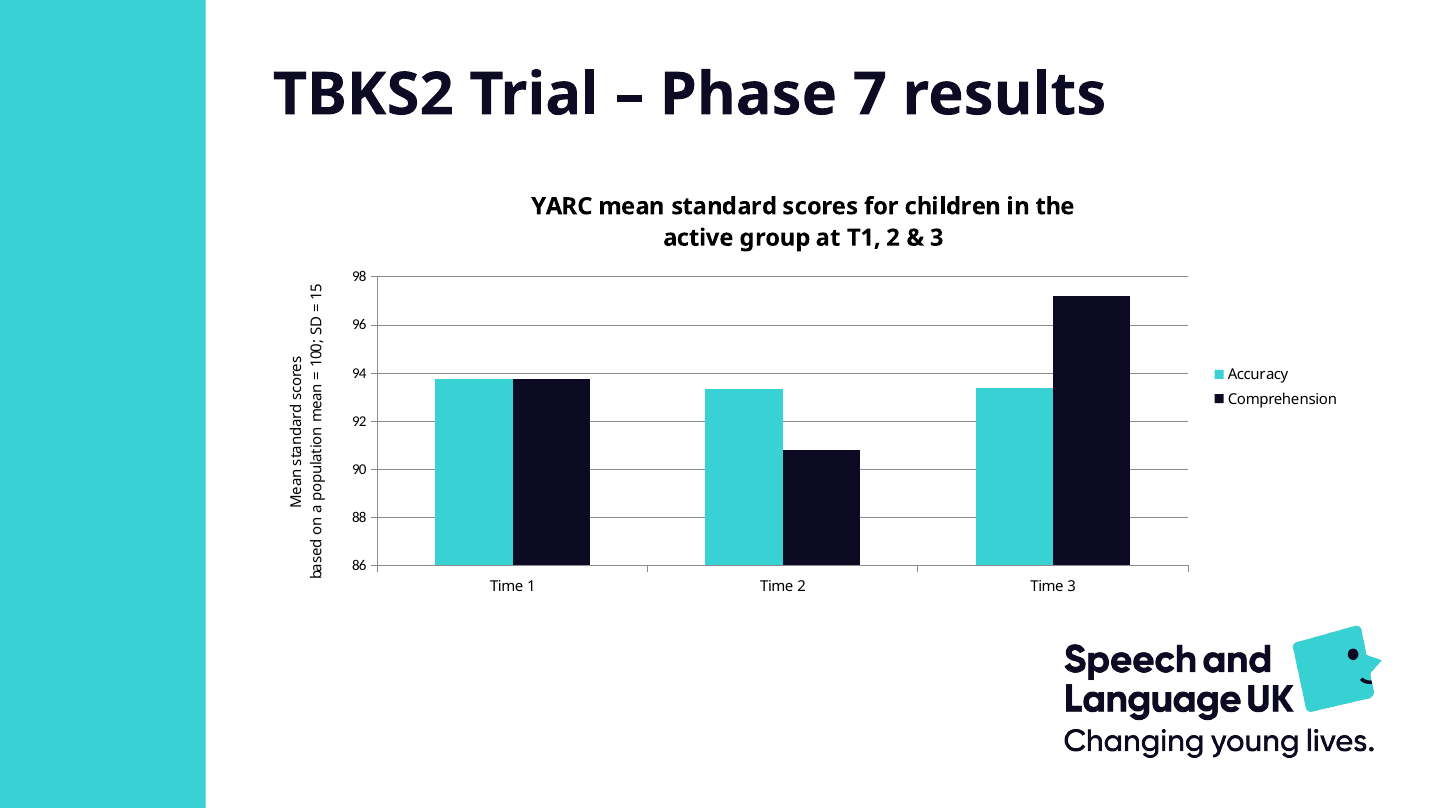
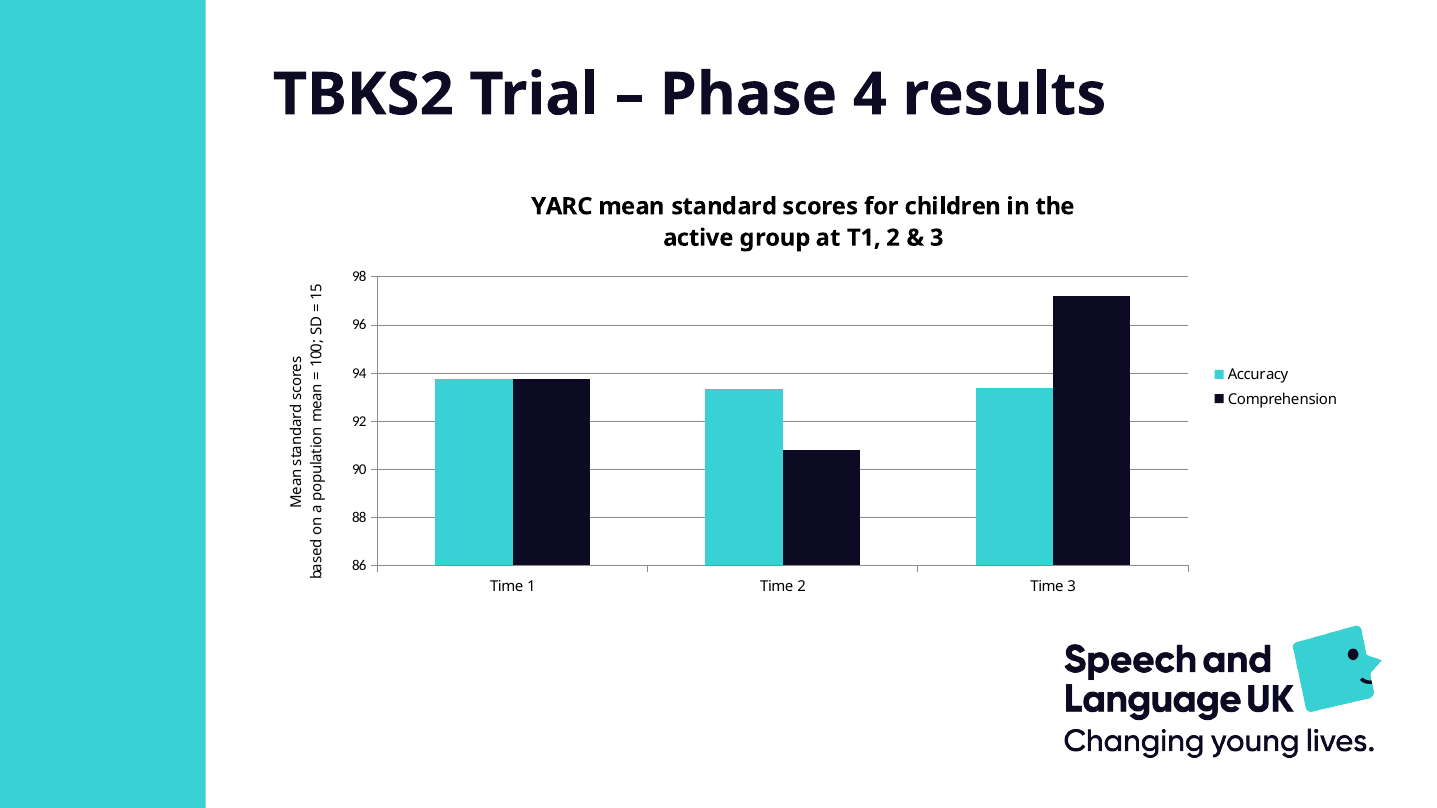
7: 7 -> 4 (870, 95)
